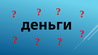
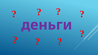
деньги colour: black -> purple (47, 25)
